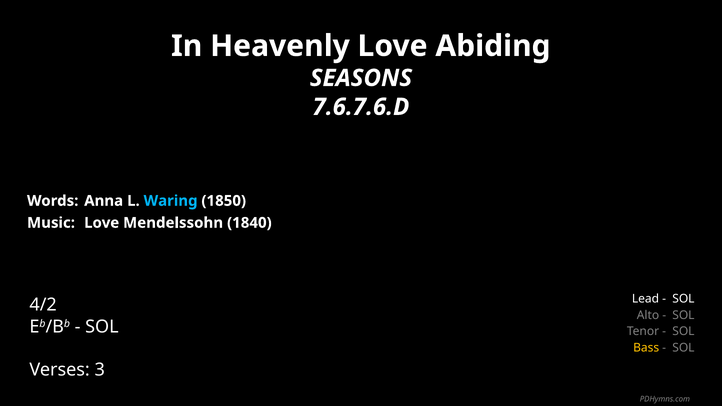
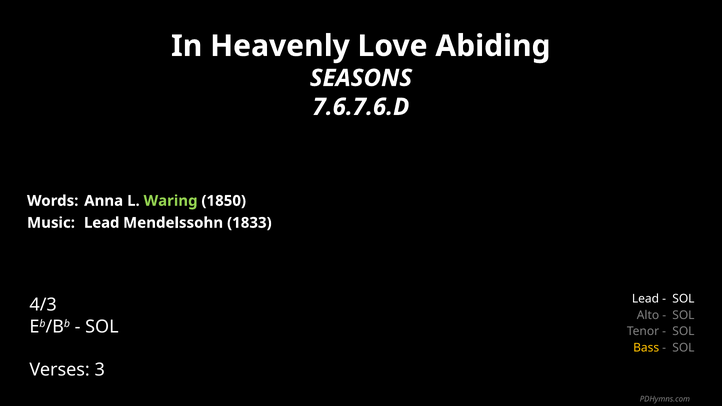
Waring colour: light blue -> light green (171, 201)
Music Love: Love -> Lead (102, 223)
1840: 1840 -> 1833 (249, 223)
4/2: 4/2 -> 4/3 (43, 305)
